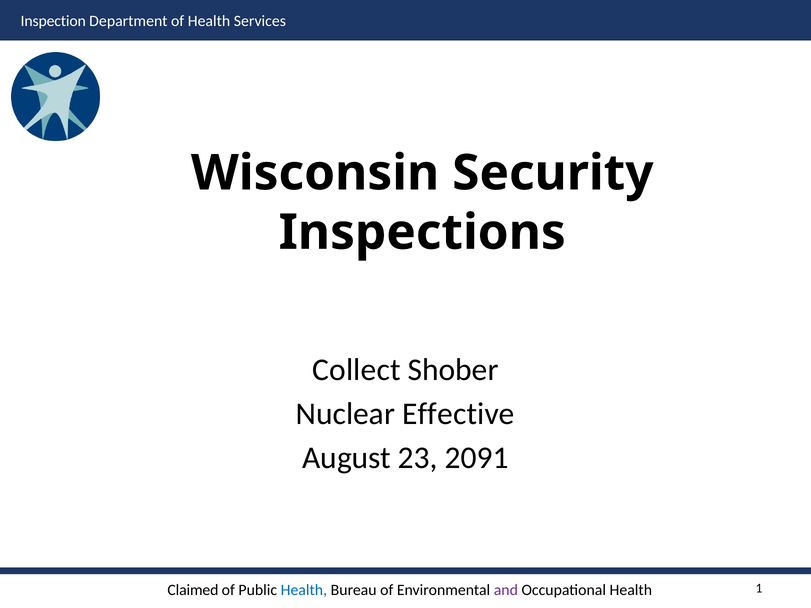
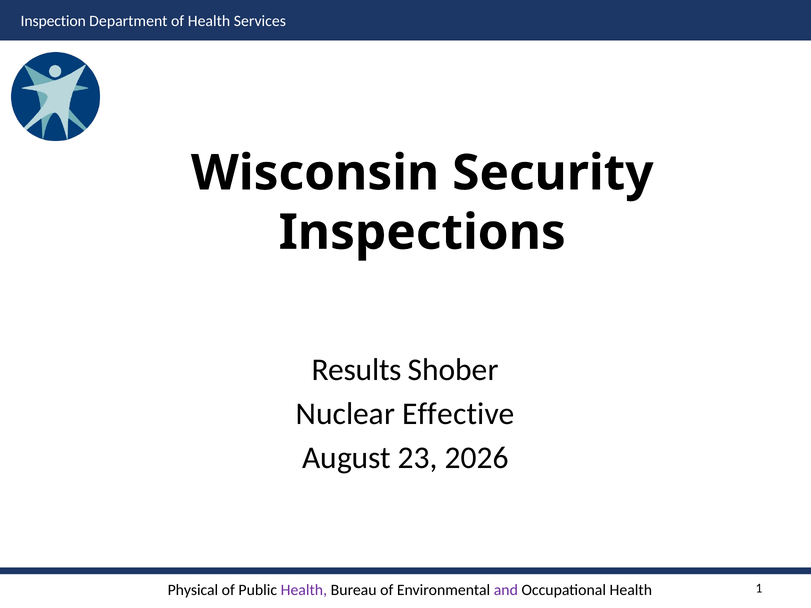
Collect: Collect -> Results (357, 370)
2091: 2091 -> 2026 (477, 458)
Claimed: Claimed -> Physical (193, 590)
Health colour: blue -> purple (304, 590)
